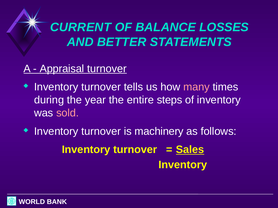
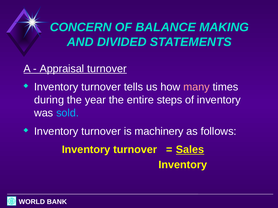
CURRENT: CURRENT -> CONCERN (81, 27)
LOSSES: LOSSES -> MAKING (224, 27)
BETTER: BETTER -> DIVIDED (122, 42)
sold colour: pink -> light blue (68, 113)
